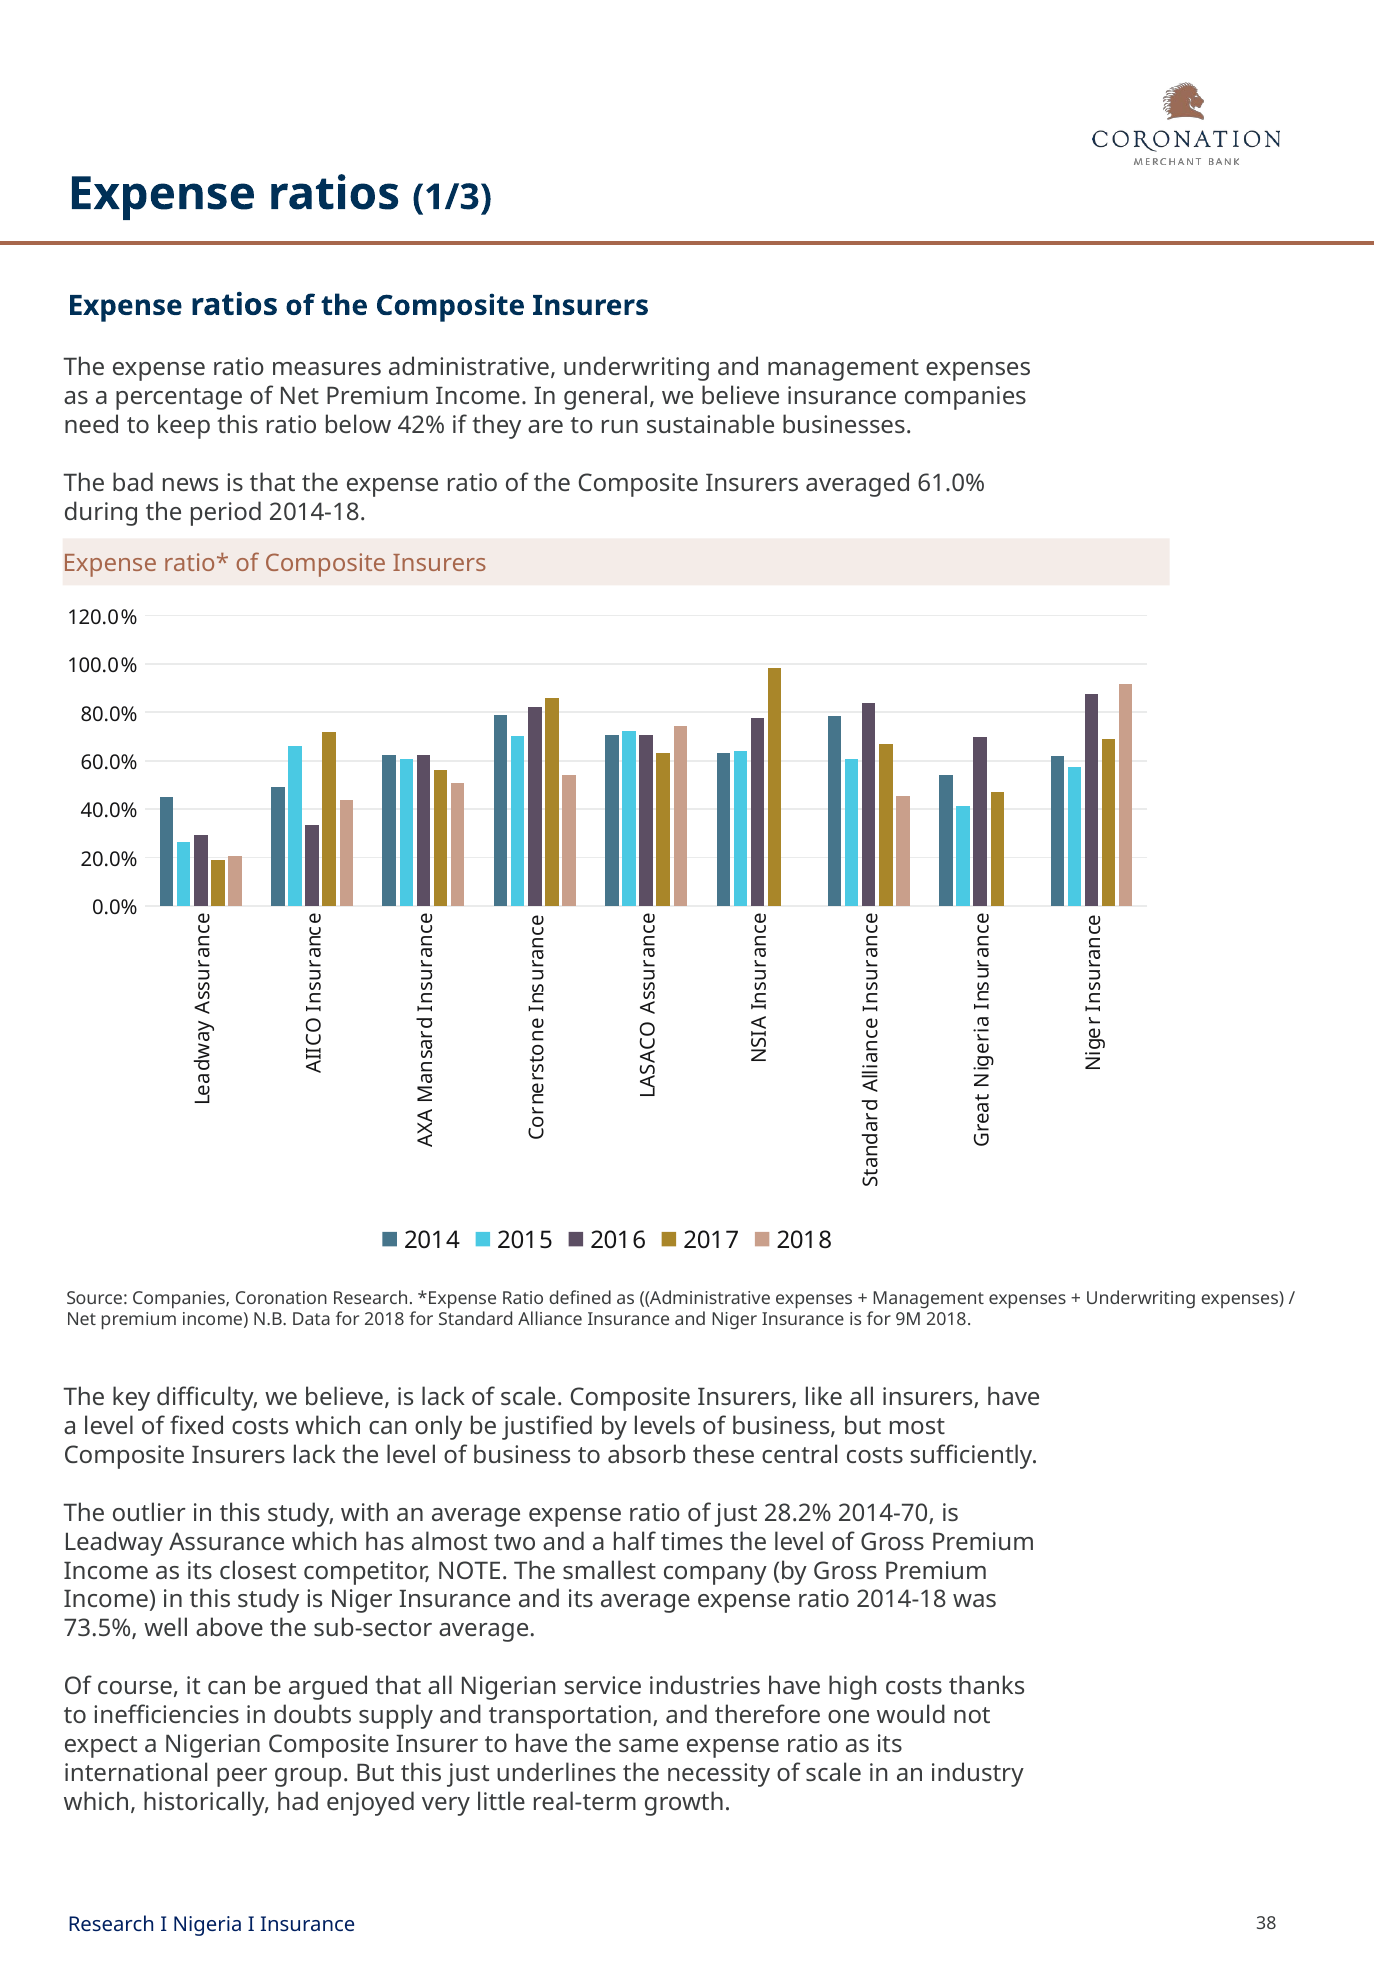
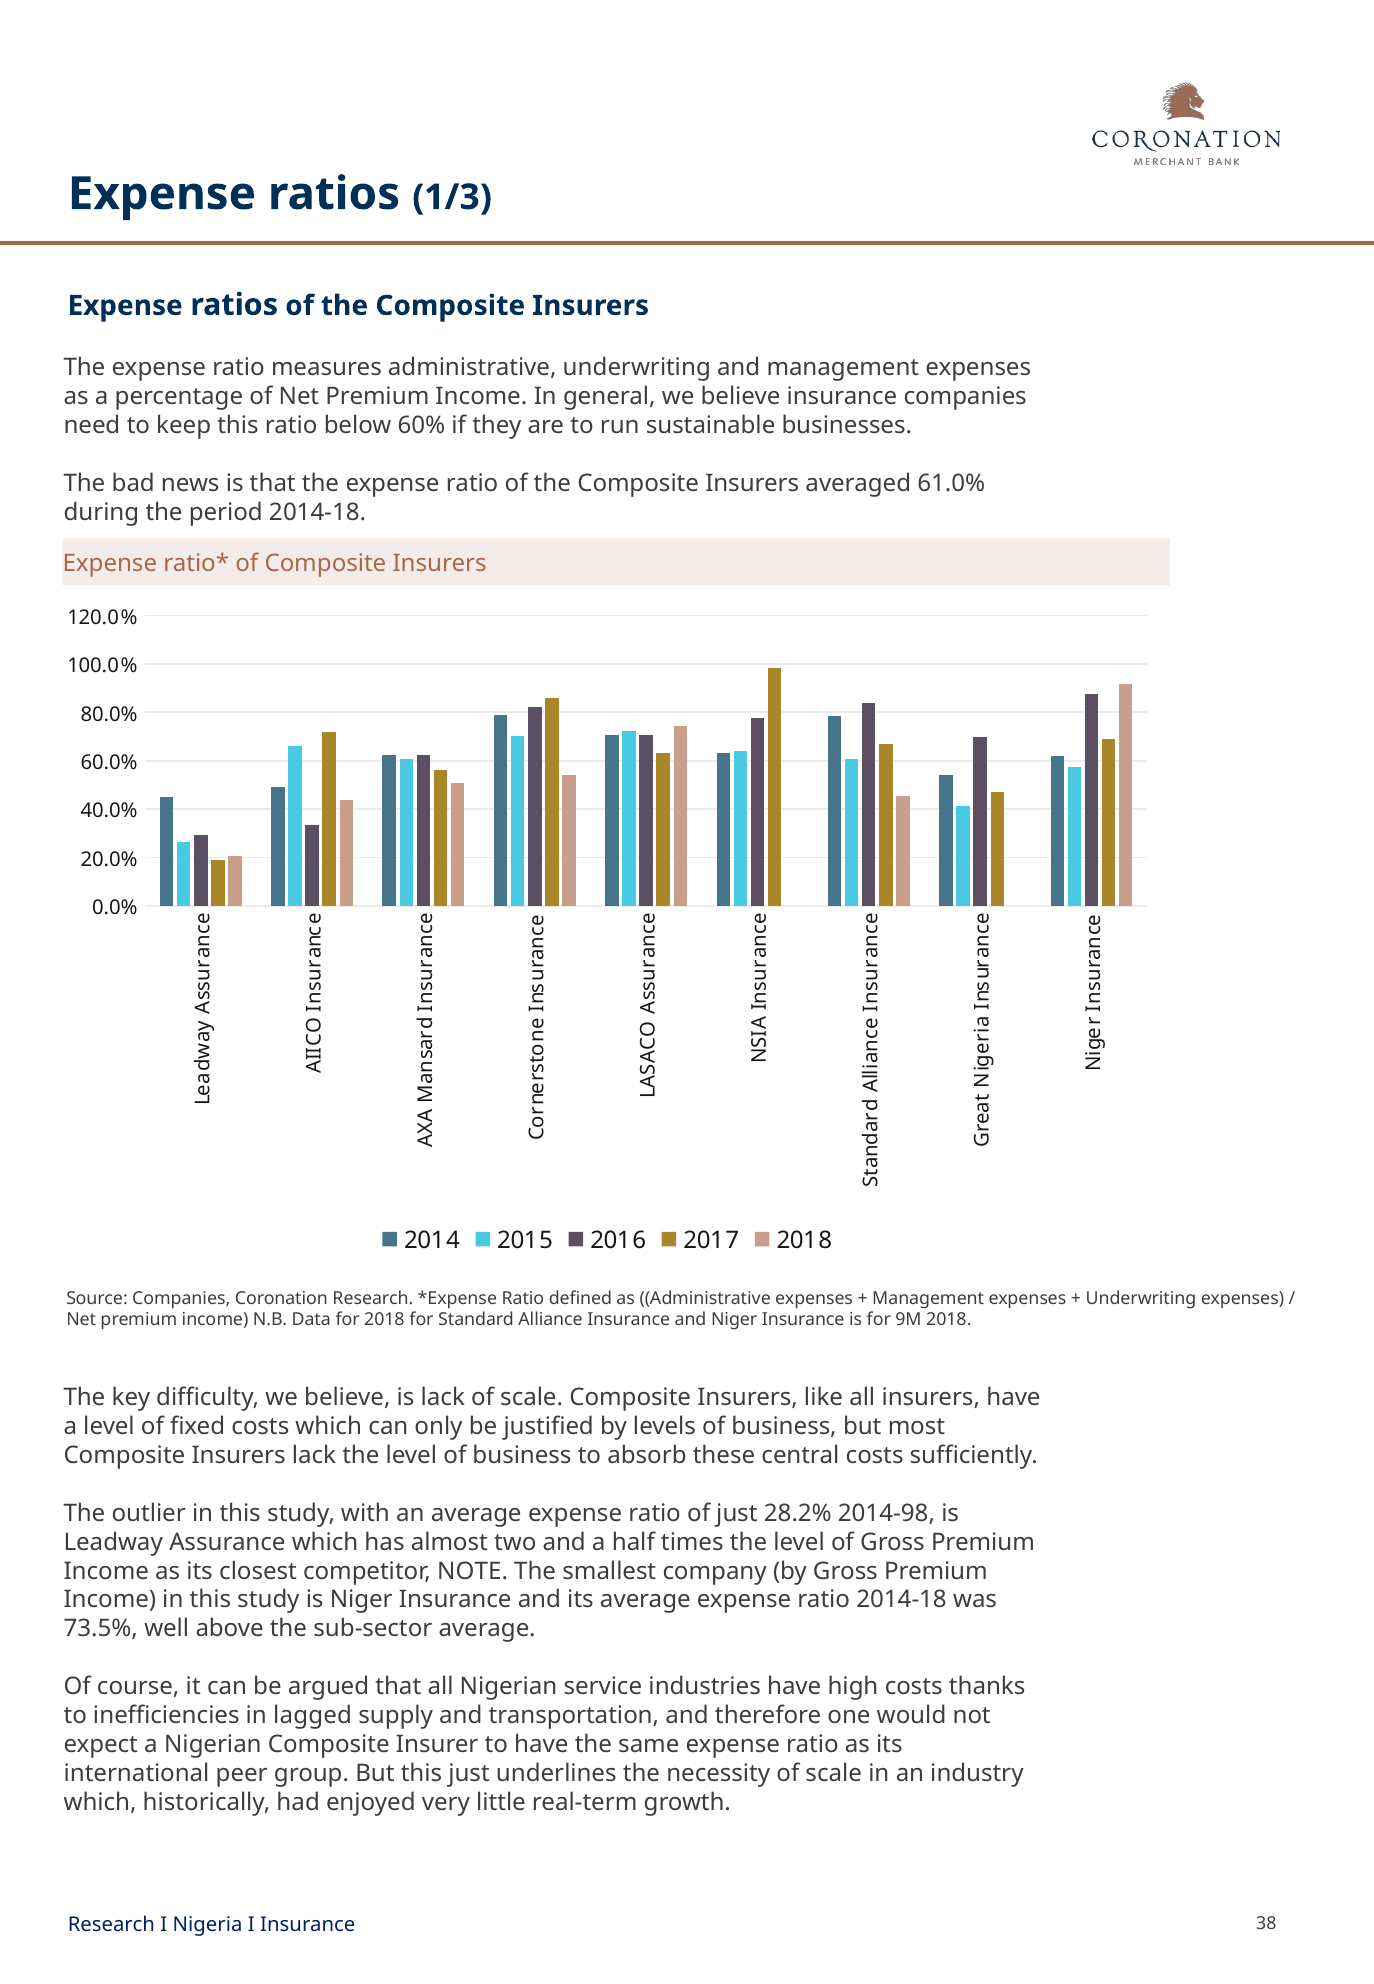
42%: 42% -> 60% (422, 426)
2014-70: 2014-70 -> 2014-98 (886, 1514)
doubts: doubts -> lagged (313, 1717)
